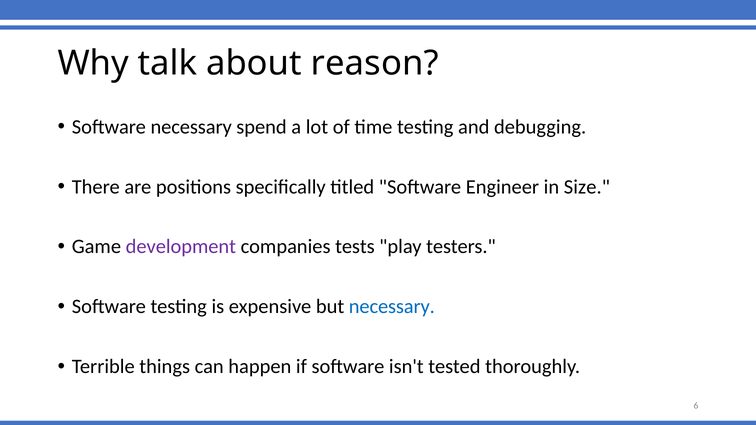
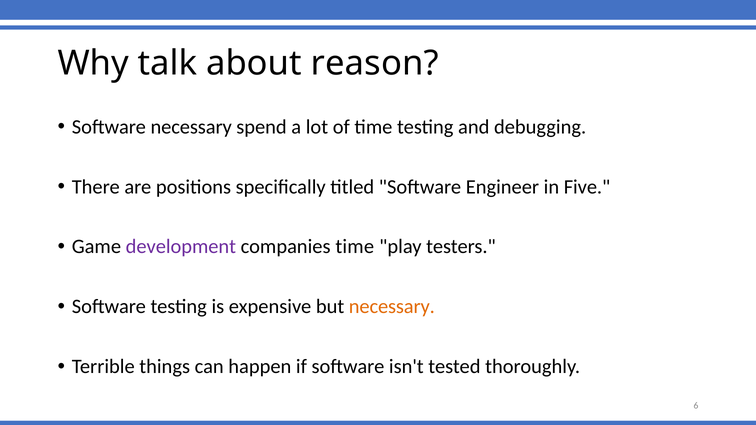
Size: Size -> Five (587, 187)
companies tests: tests -> time (355, 247)
necessary colour: blue -> orange (392, 307)
